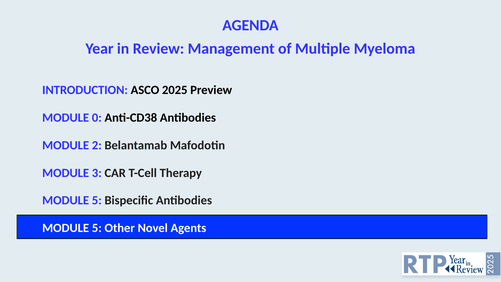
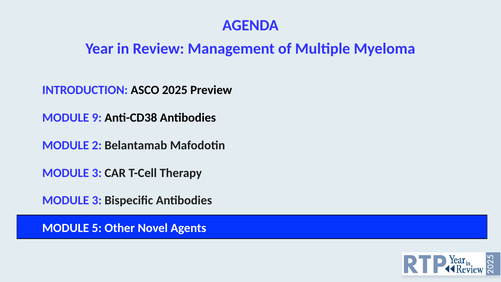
0: 0 -> 9 (97, 118)
5: 5 -> 3 (97, 200)
